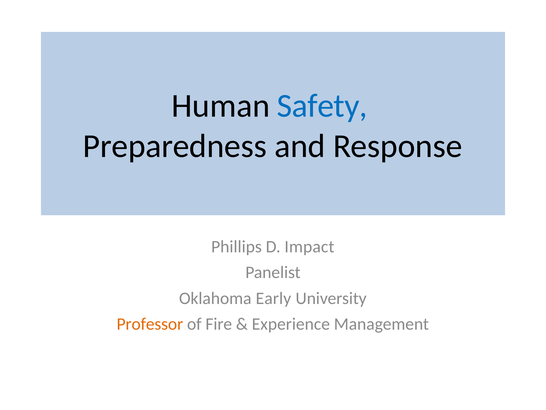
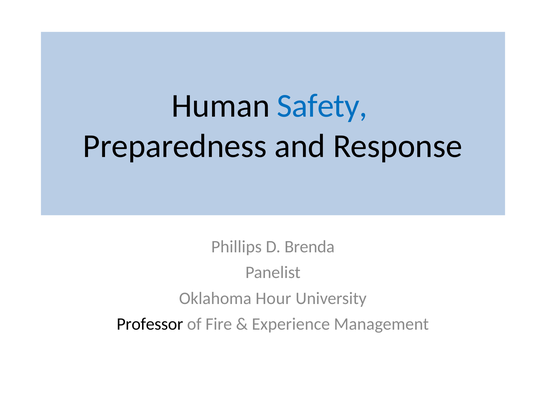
Impact: Impact -> Brenda (310, 246)
Early: Early -> Hour (273, 298)
Professor colour: orange -> black (150, 324)
